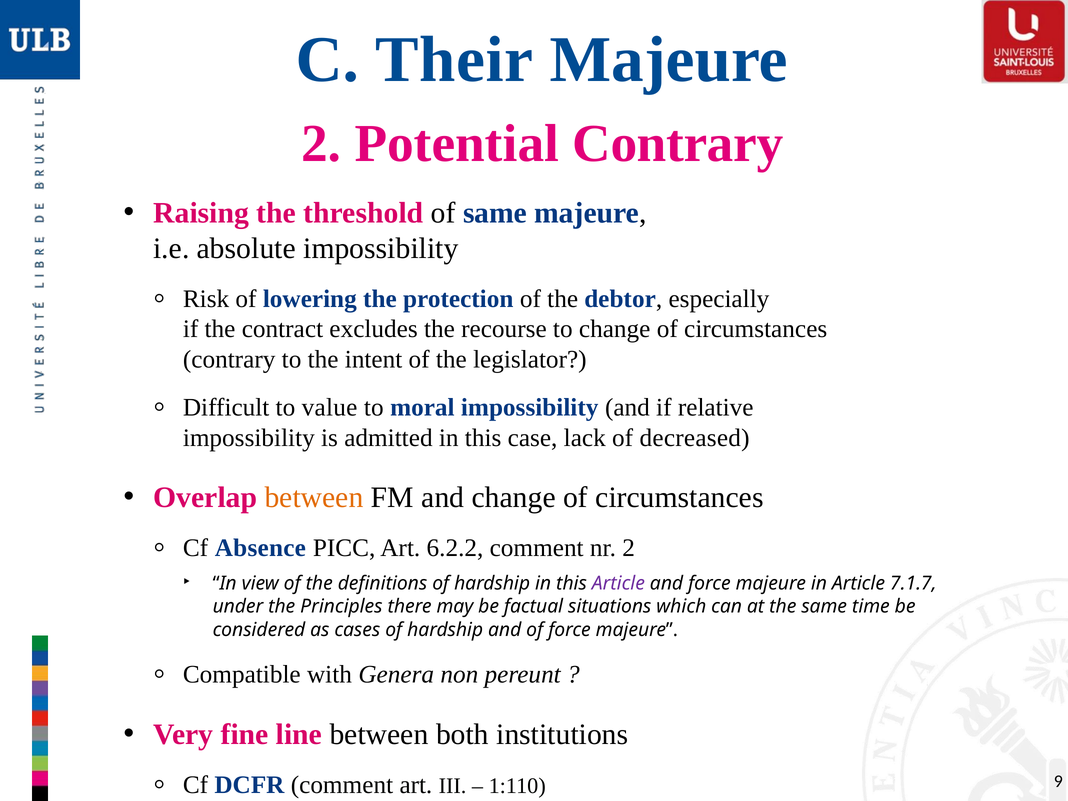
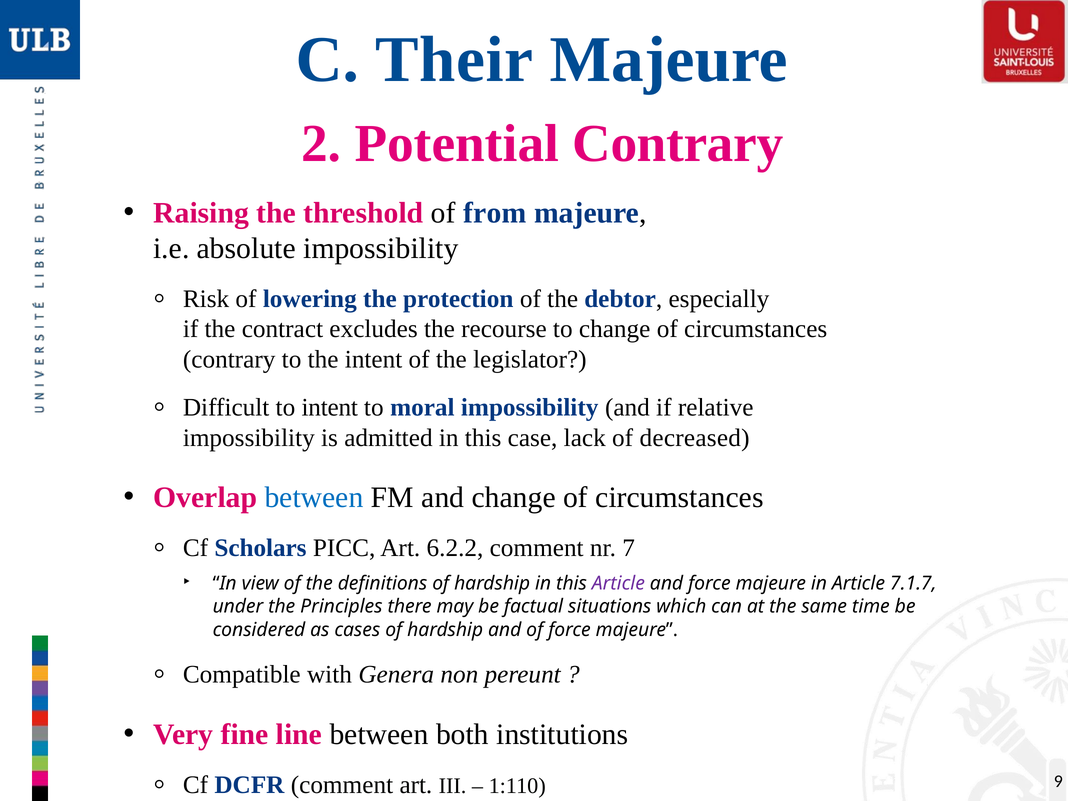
of same: same -> from (495, 213)
to value: value -> intent (330, 407)
between colour: orange -> blue (314, 498)
Absence: Absence -> Scholars (260, 548)
nr 2: 2 -> 7 (629, 548)
